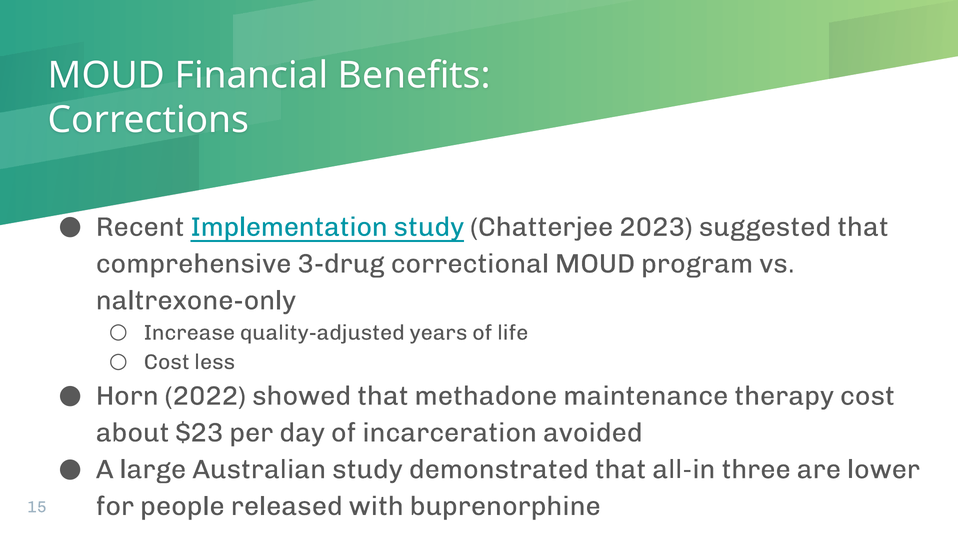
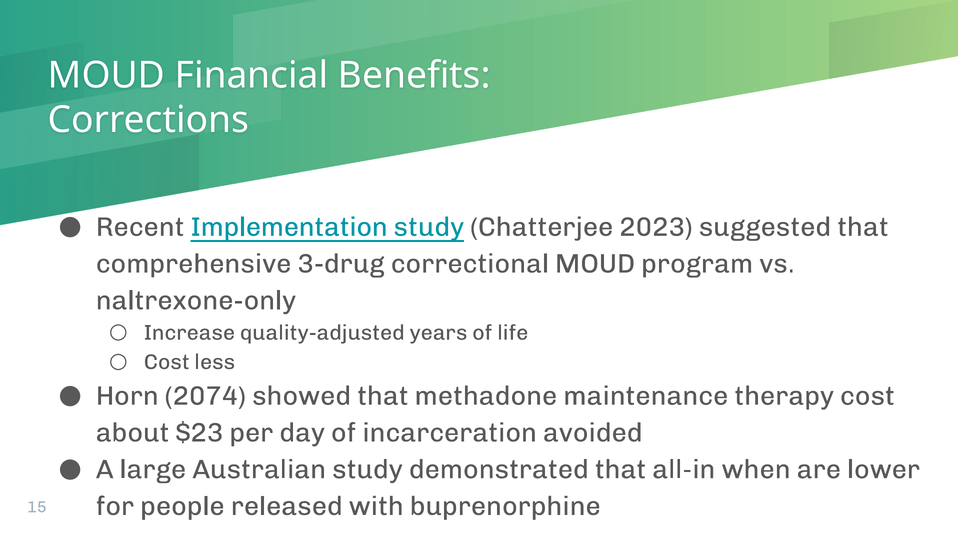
2022: 2022 -> 2074 (205, 396)
three: three -> when (756, 469)
